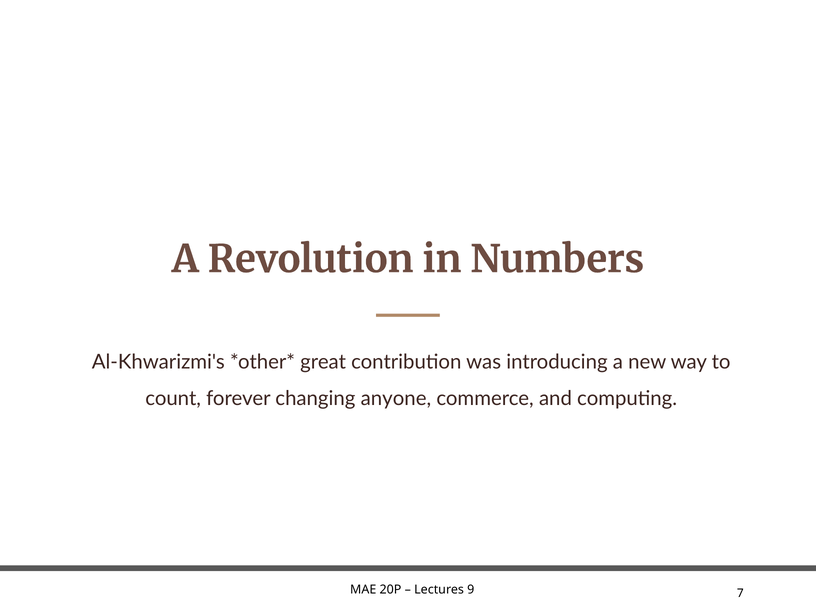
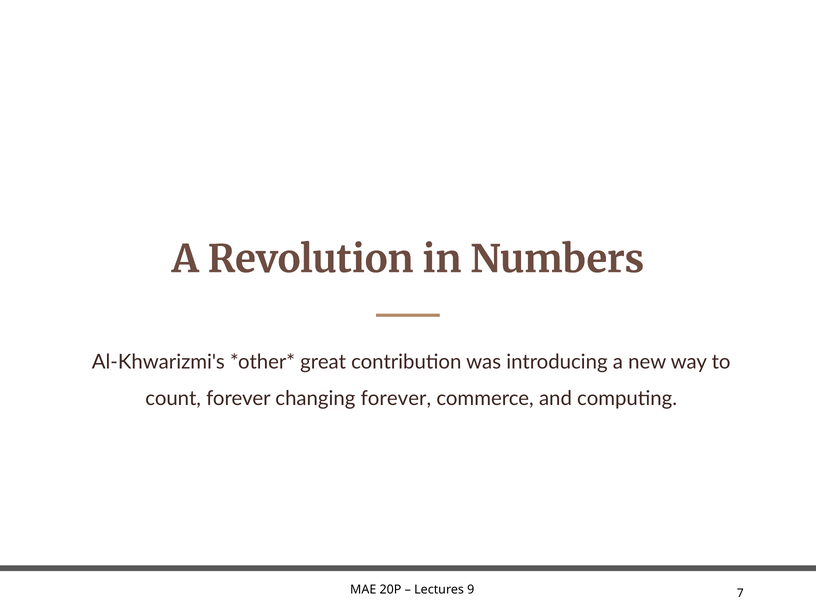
changing anyone: anyone -> forever (396, 399)
